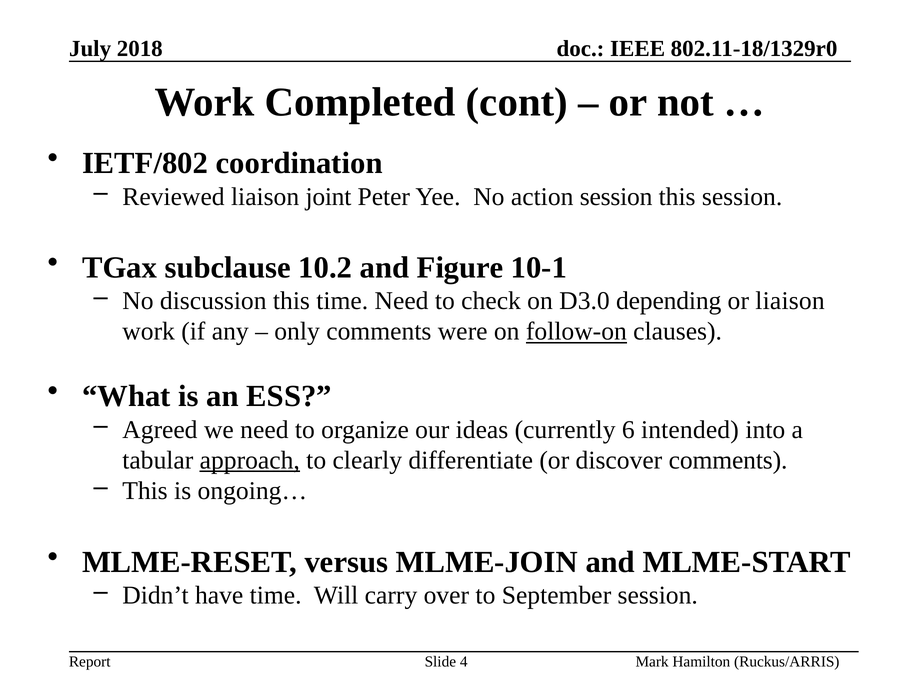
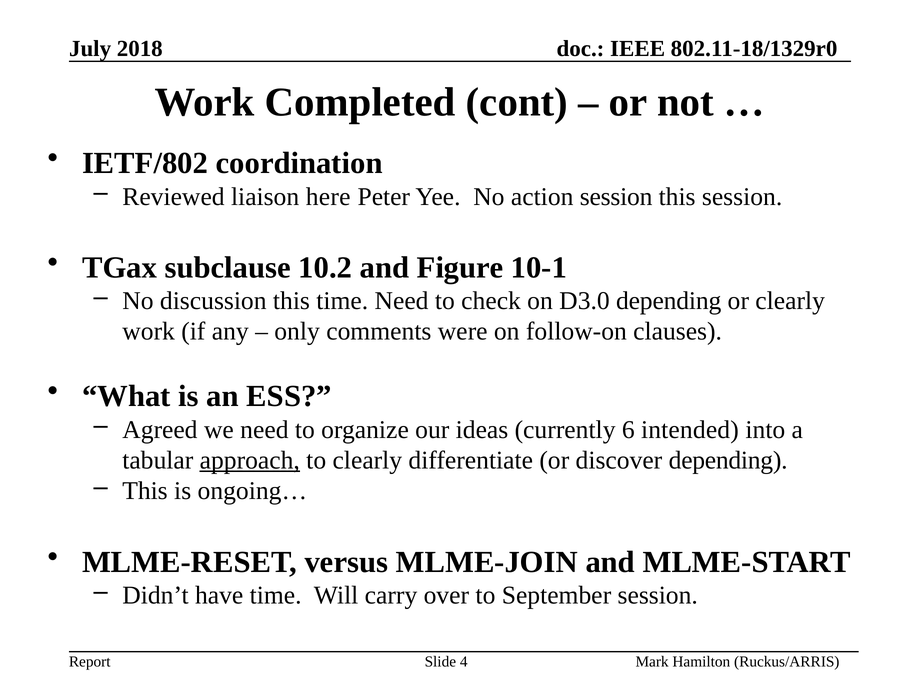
joint: joint -> here (328, 197)
or liaison: liaison -> clearly (790, 301)
follow-on underline: present -> none (576, 332)
discover comments: comments -> depending (728, 460)
